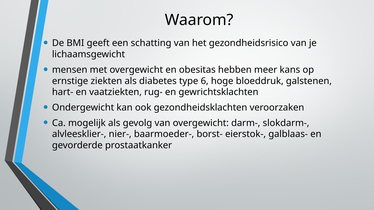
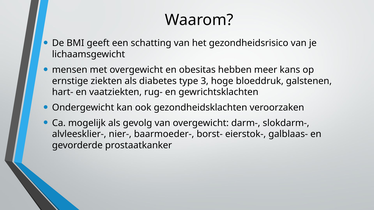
6: 6 -> 3 (205, 81)
